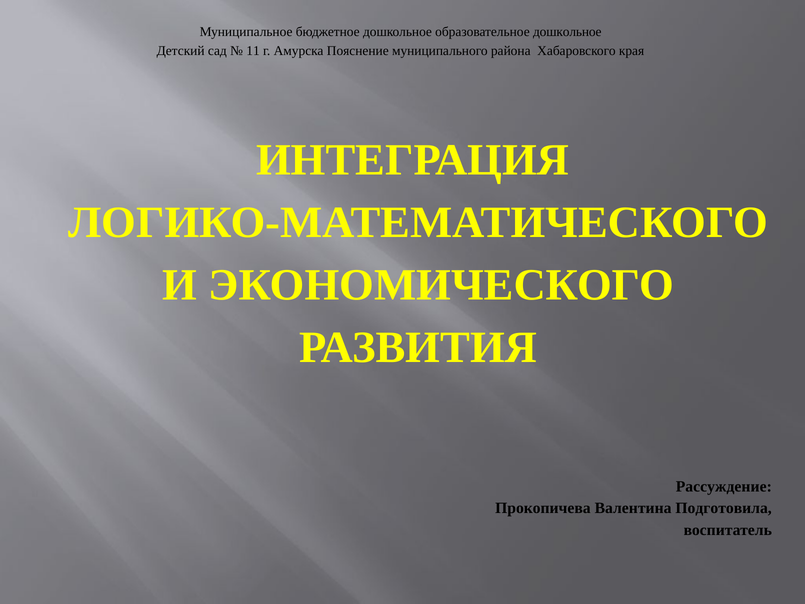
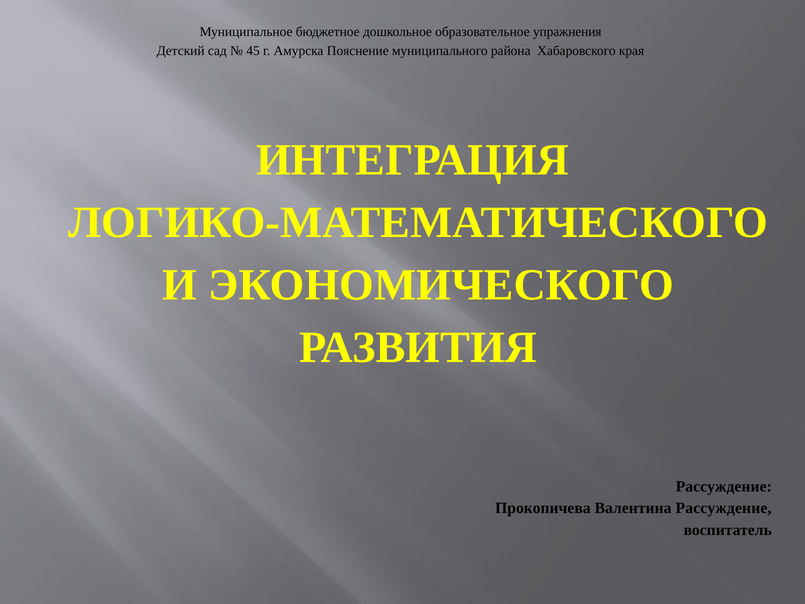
образовательное дошкольное: дошкольное -> упражнения (567, 32)
11: 11 -> 45 (253, 51)
Валентина Подготовила: Подготовила -> Рассуждение (724, 508)
